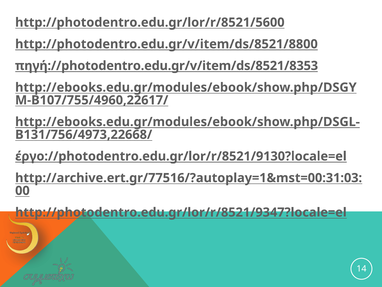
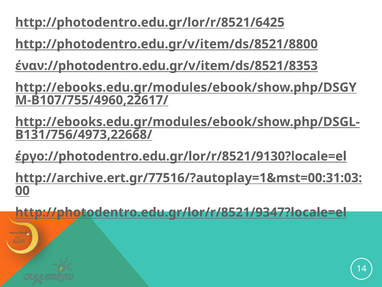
http://photodentro.edu.gr/lor/r/8521/5600: http://photodentro.edu.gr/lor/r/8521/5600 -> http://photodentro.edu.gr/lor/r/8521/6425 (150, 22)
πηγή://photodentro.edu.gr/v/item/ds/8521/8353: πηγή://photodentro.edu.gr/v/item/ds/8521/8353 -> έναν://photodentro.edu.gr/v/item/ds/8521/8353 (166, 66)
